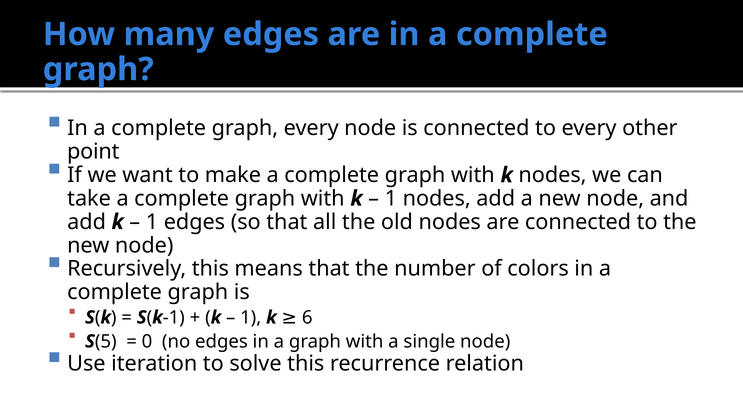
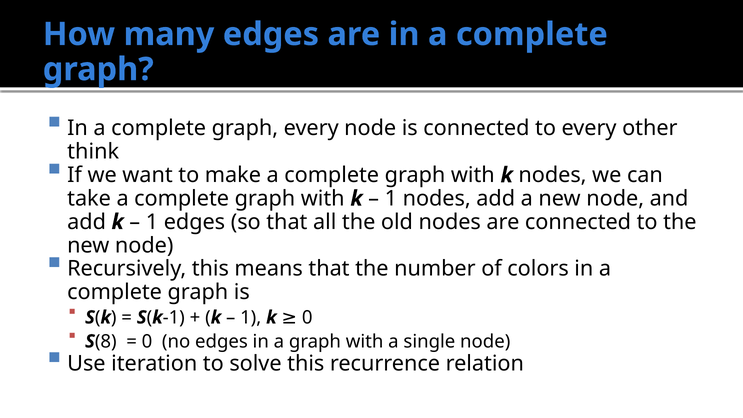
point: point -> think (93, 152)
k 6: 6 -> 0 (307, 317)
5: 5 -> 8 (106, 341)
